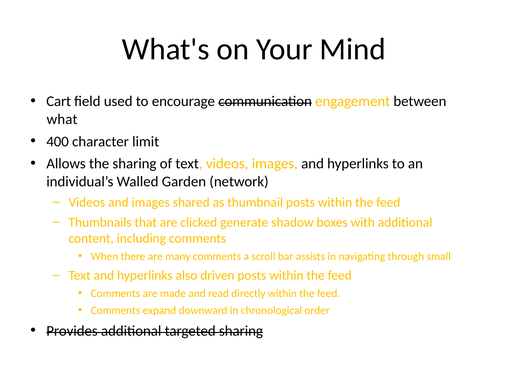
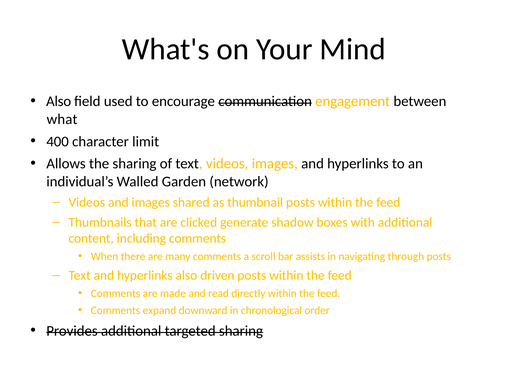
Cart: Cart -> Also (59, 101)
through small: small -> posts (439, 256)
